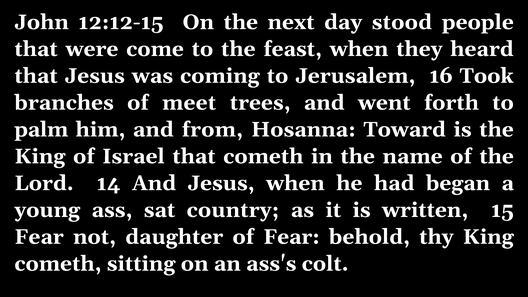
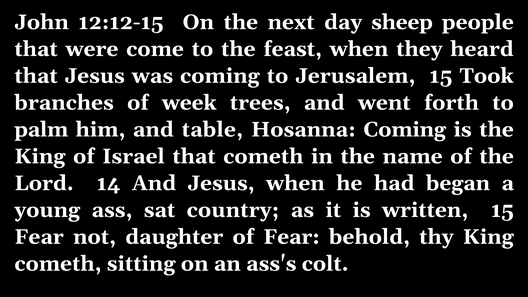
stood: stood -> sheep (402, 22)
Jerusalem 16: 16 -> 15 (441, 76)
meet: meet -> week (189, 103)
from: from -> table (212, 130)
Hosanna Toward: Toward -> Coming (405, 130)
